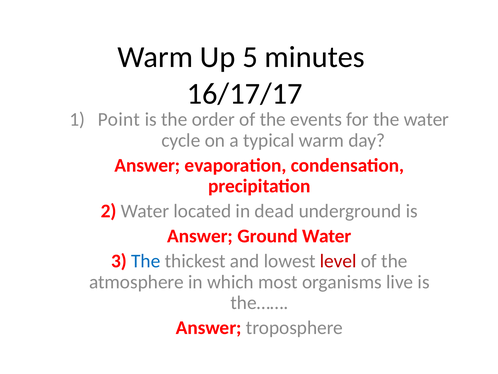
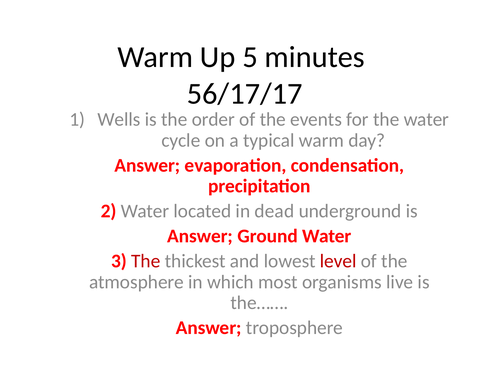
16/17/17: 16/17/17 -> 56/17/17 (245, 94)
Point: Point -> Wells (119, 119)
The colour: blue -> red (146, 261)
